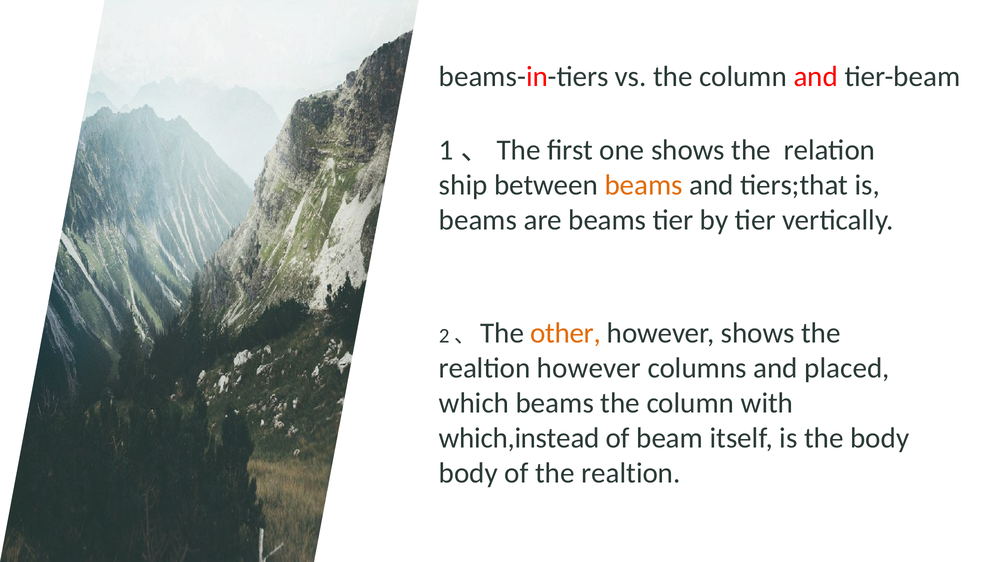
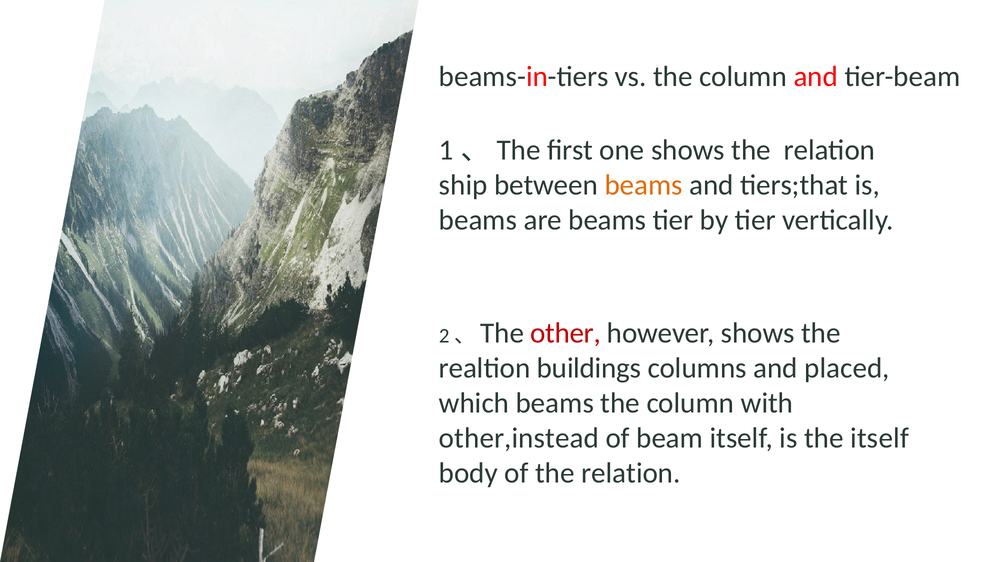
other colour: orange -> red (566, 333)
realtion however: however -> buildings (589, 368)
which,instead: which,instead -> other,instead (519, 438)
the body: body -> itself (880, 438)
of the realtion: realtion -> relation (631, 473)
